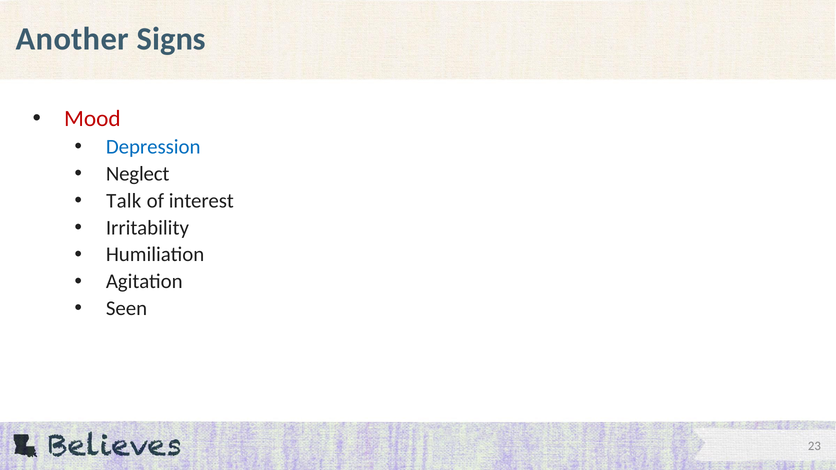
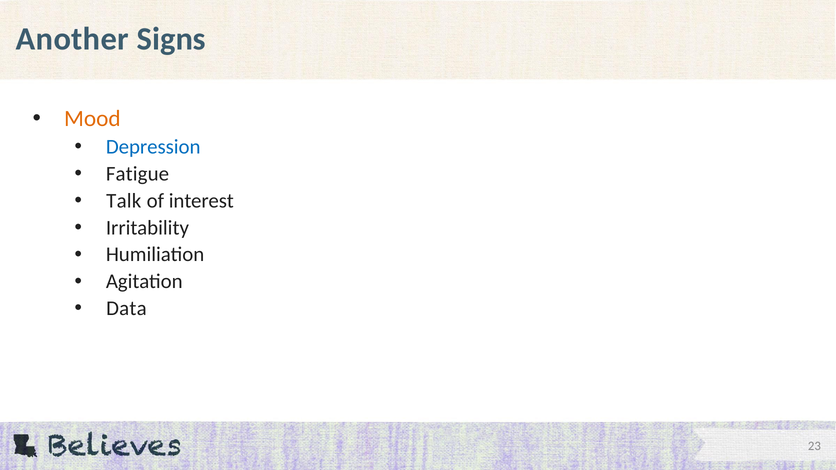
Mood colour: red -> orange (92, 119)
Neglect: Neglect -> Fatigue (138, 174)
Seen: Seen -> Data (126, 309)
